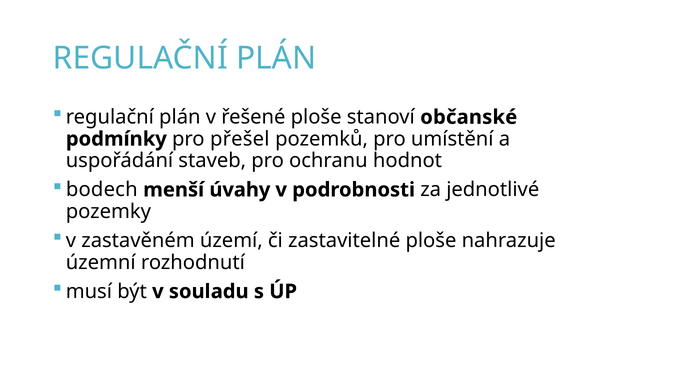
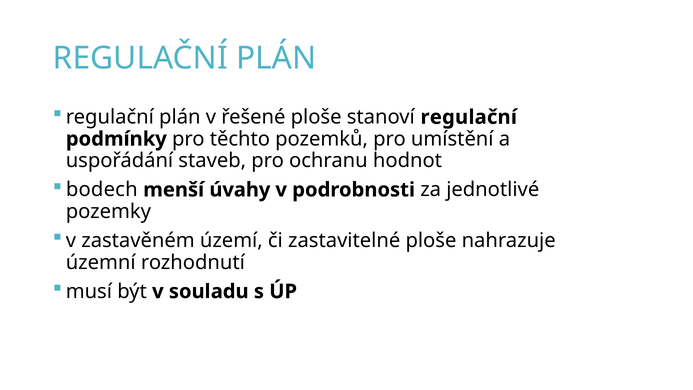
stanoví občanské: občanské -> regulační (469, 117)
přešel: přešel -> těchto (240, 139)
